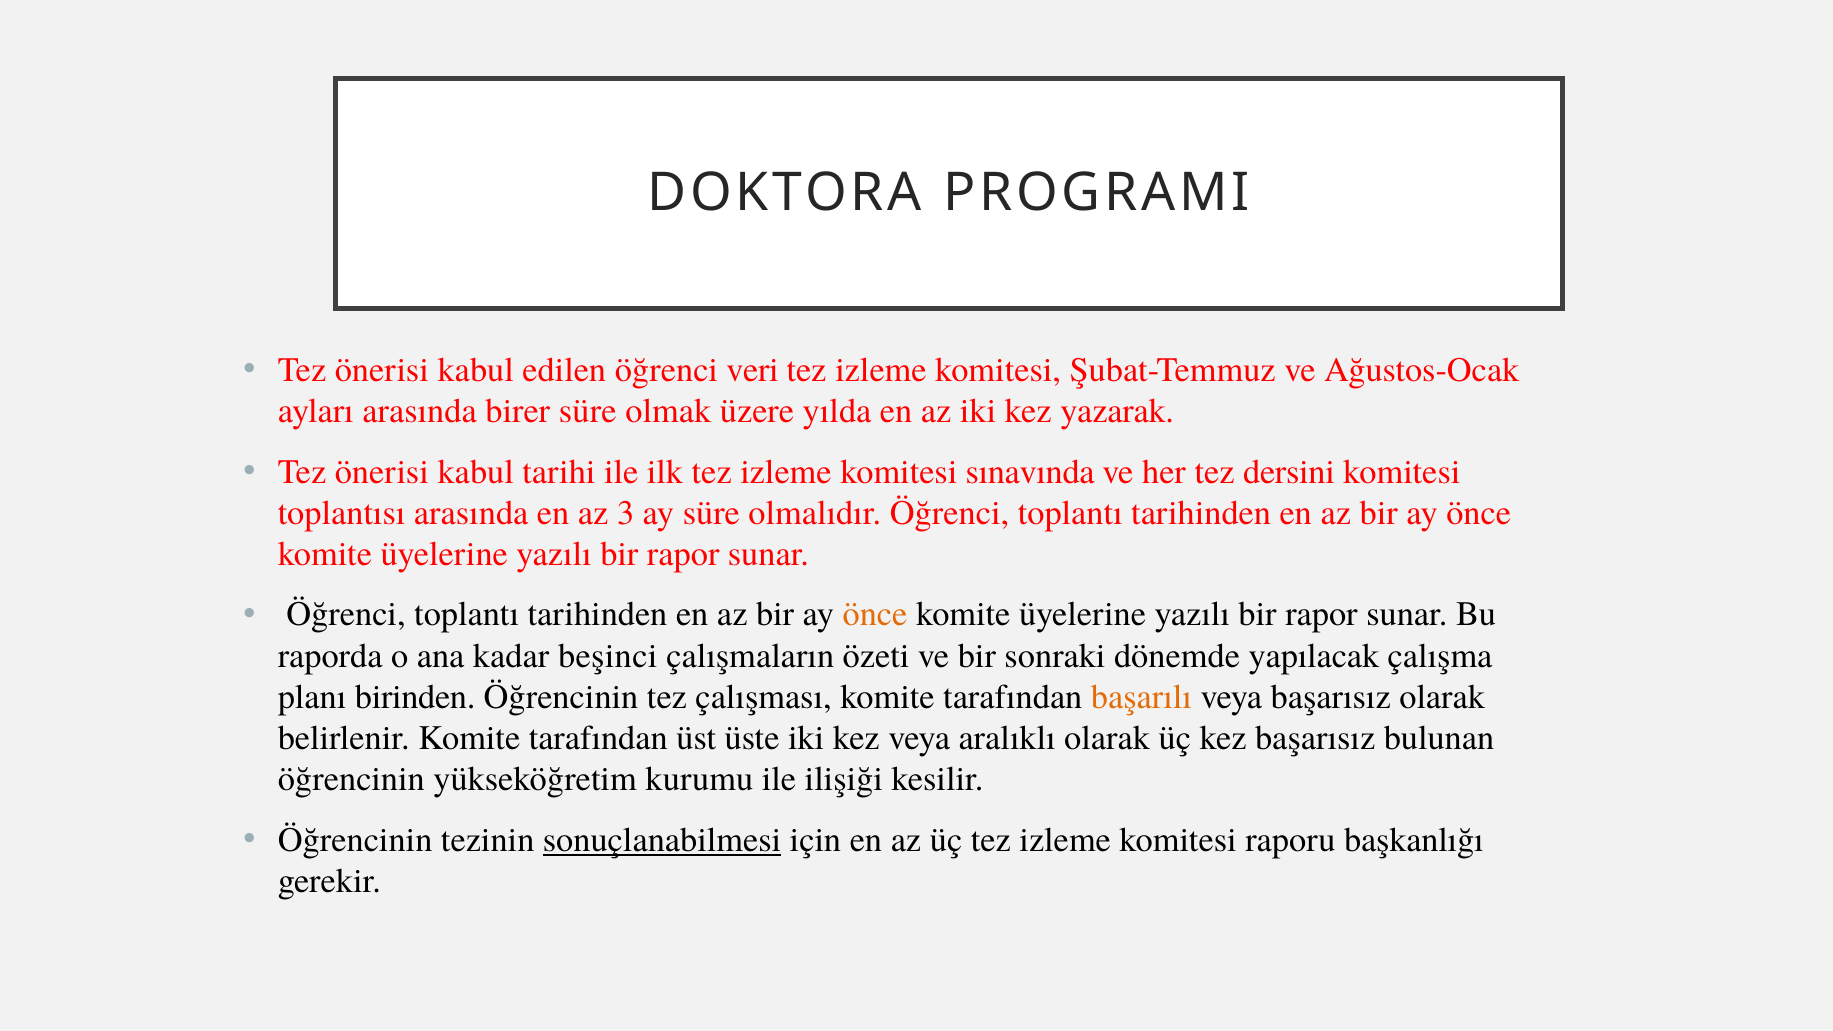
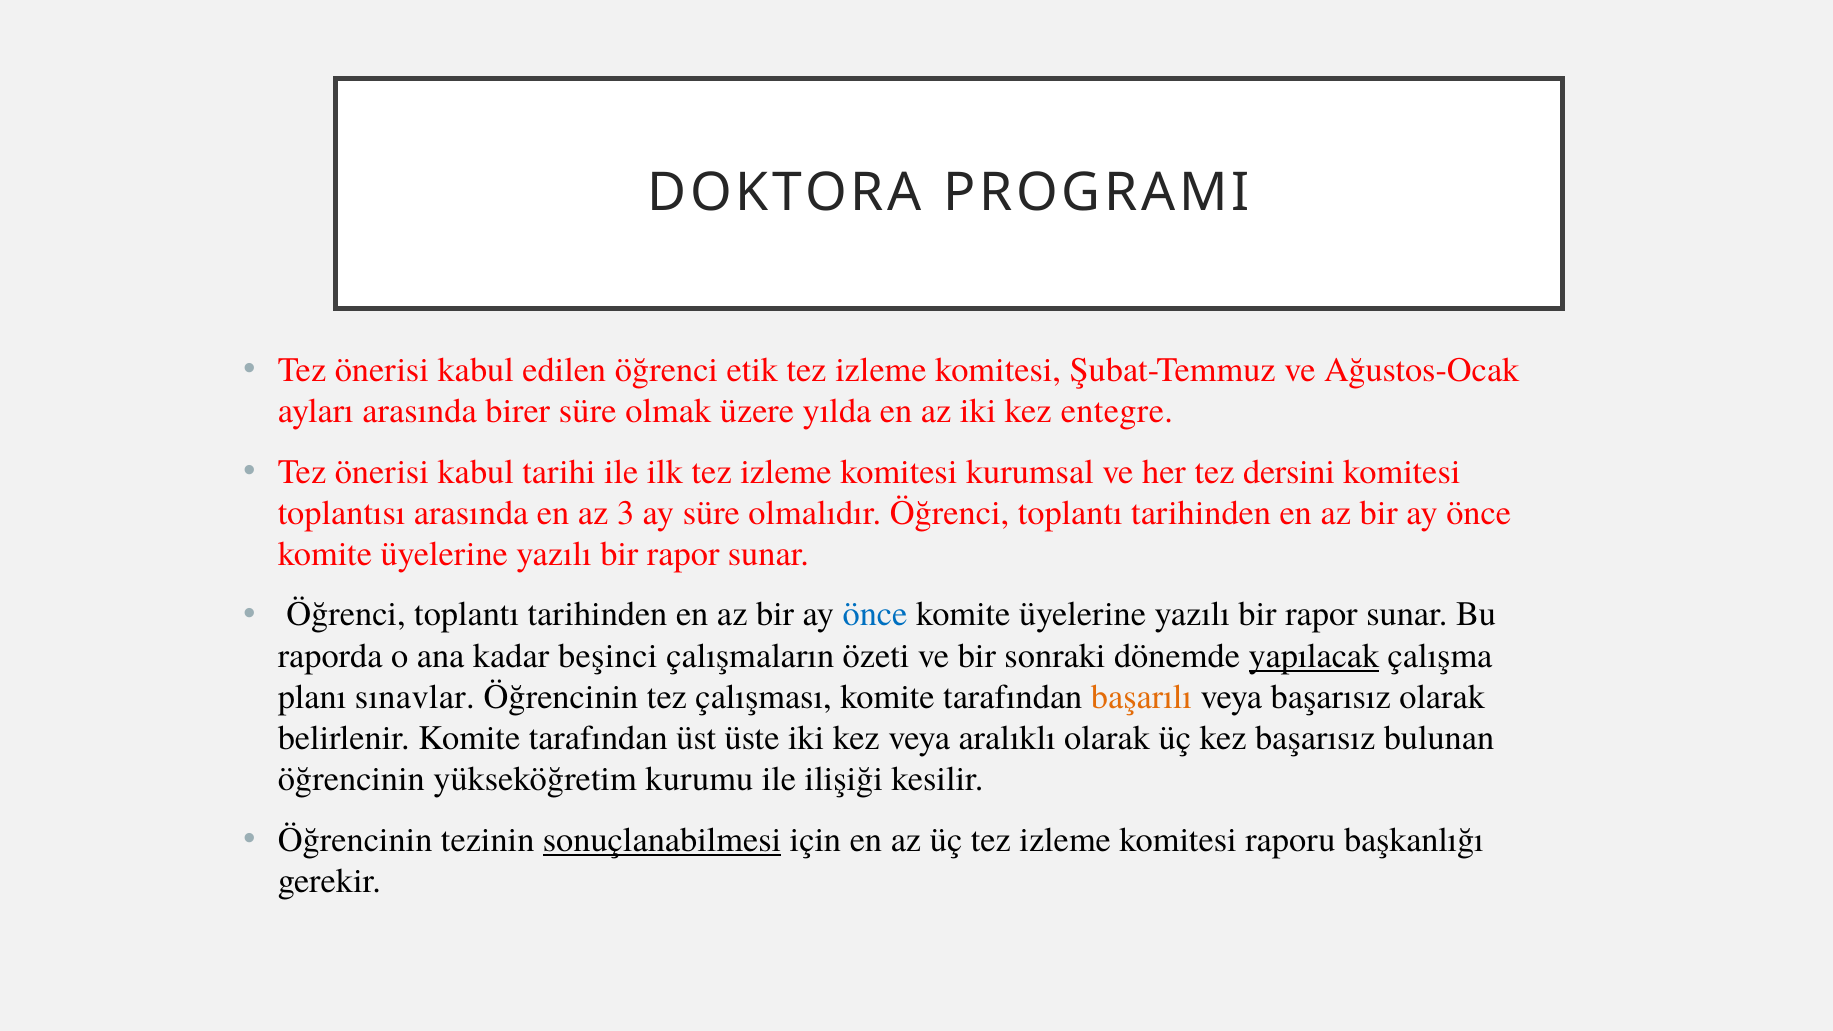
veri: veri -> etik (752, 370)
yazarak: yazarak -> entegre (1117, 411)
sınavında: sınavında -> kurumsal (1030, 472)
önce colour: orange -> blue (875, 615)
yapılacak underline: none -> present (1314, 656)
birinden: birinden -> sınavlar (415, 697)
